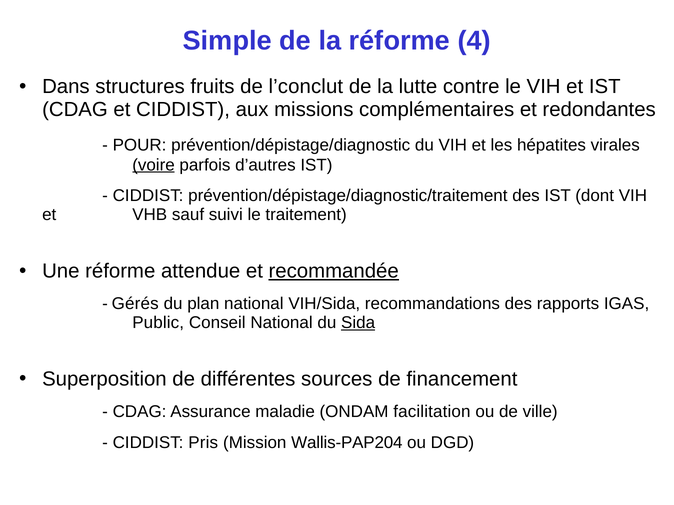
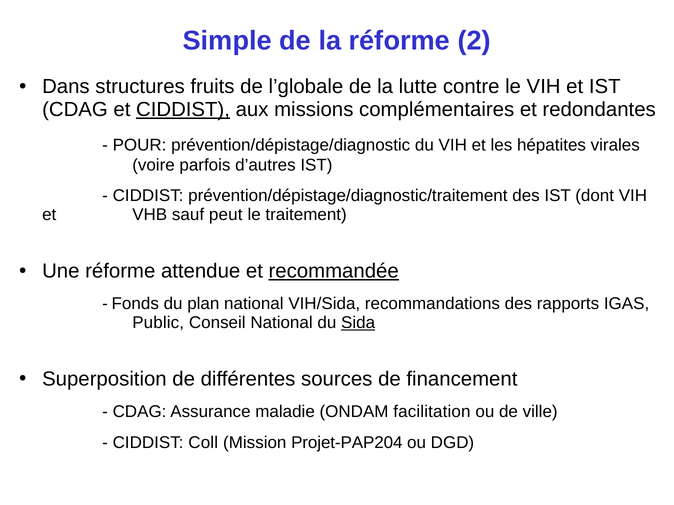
4: 4 -> 2 (474, 41)
l’conclut: l’conclut -> l’globale (306, 87)
CIDDIST underline: none -> present (183, 110)
voire underline: present -> none (154, 165)
suivi: suivi -> peut (226, 215)
Gérés: Gérés -> Fonds (135, 304)
Pris: Pris -> Coll (203, 443)
Wallis-PAP204: Wallis-PAP204 -> Projet-PAP204 (347, 443)
